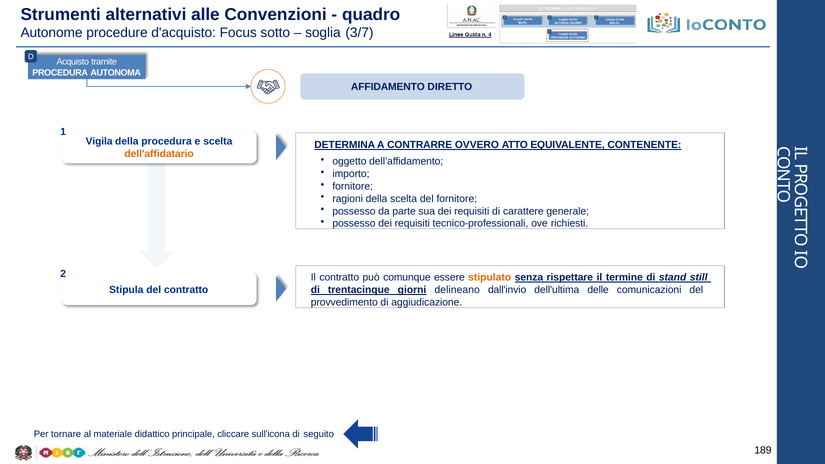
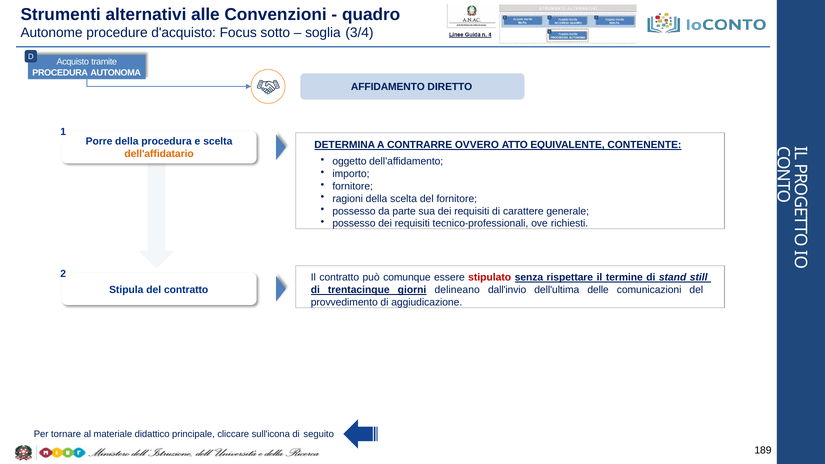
3/7: 3/7 -> 3/4 (359, 33)
Vigila: Vigila -> Porre (99, 142)
stipulato colour: orange -> red (490, 278)
